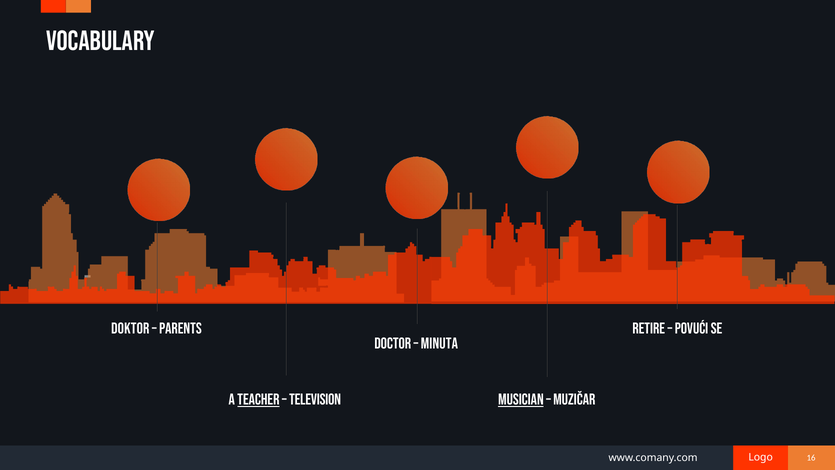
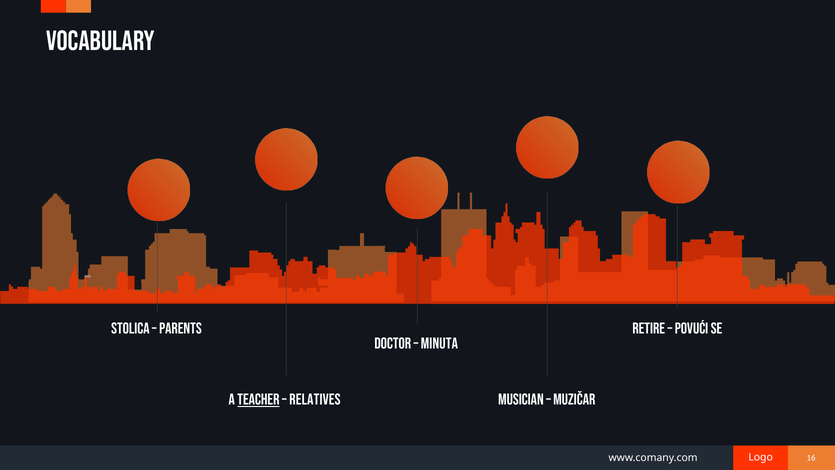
doktor: doktor -> stolica (130, 328)
television: television -> relatives (315, 400)
musician underline: present -> none (521, 400)
